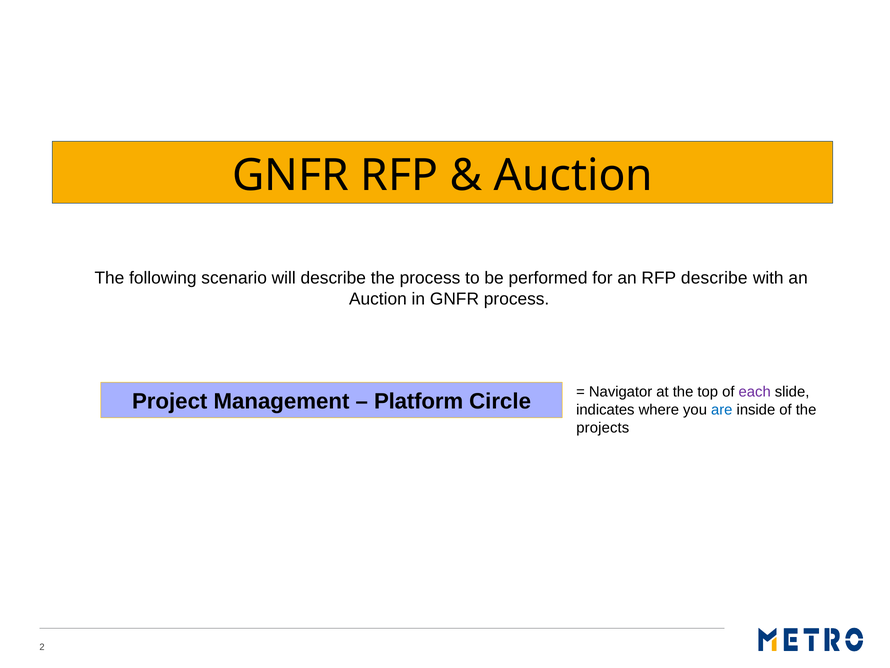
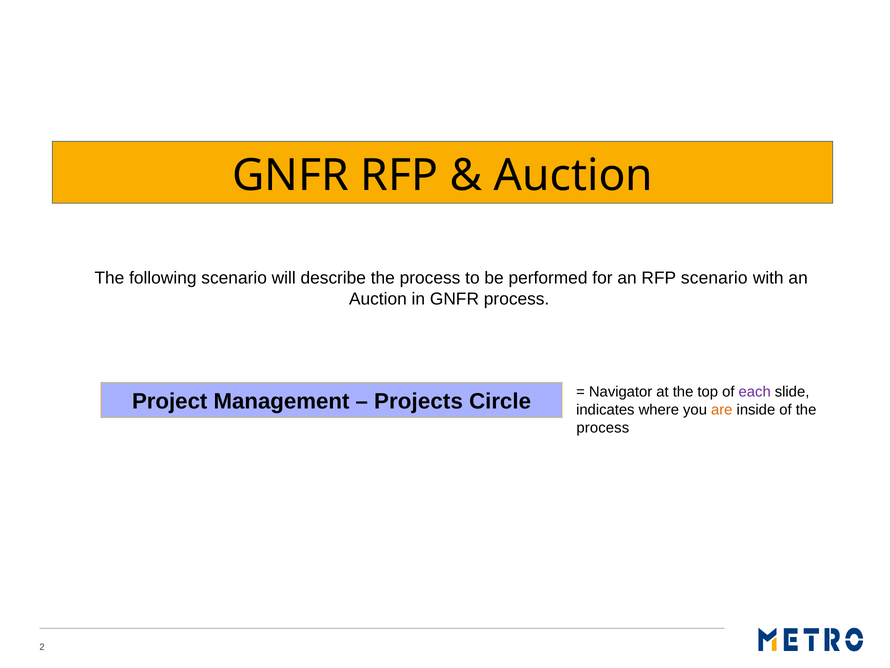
RFP describe: describe -> scenario (714, 278)
Platform: Platform -> Projects (418, 401)
are colour: blue -> orange (722, 410)
projects: projects -> process (603, 427)
